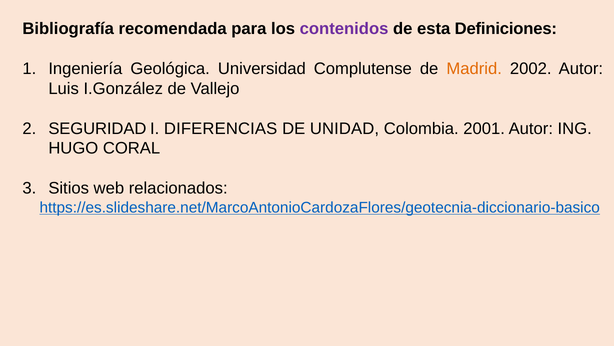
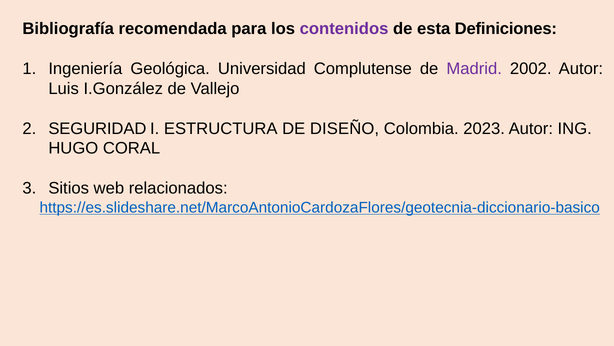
Madrid colour: orange -> purple (474, 68)
DIFERENCIAS: DIFERENCIAS -> ESTRUCTURA (221, 128)
UNIDAD: UNIDAD -> DISEÑO (345, 128)
2001: 2001 -> 2023 (484, 128)
